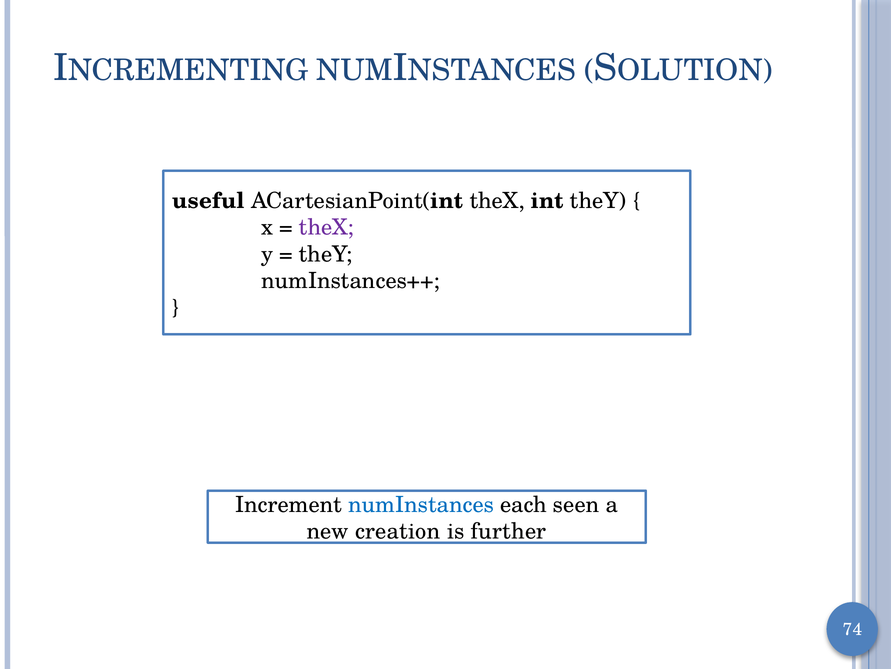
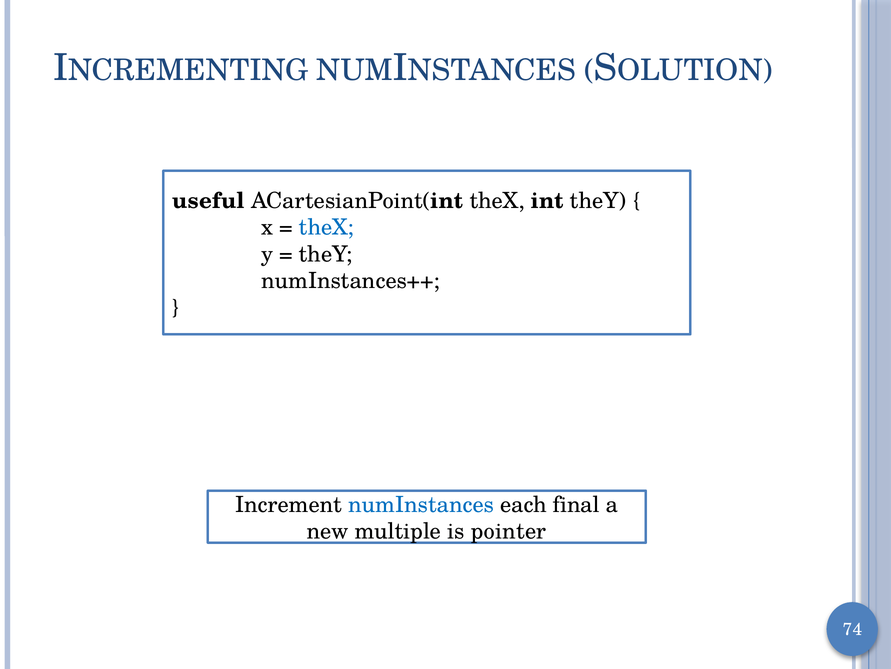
theX colour: purple -> blue (326, 227)
seen: seen -> final (576, 504)
creation: creation -> multiple (398, 531)
further: further -> pointer (509, 531)
